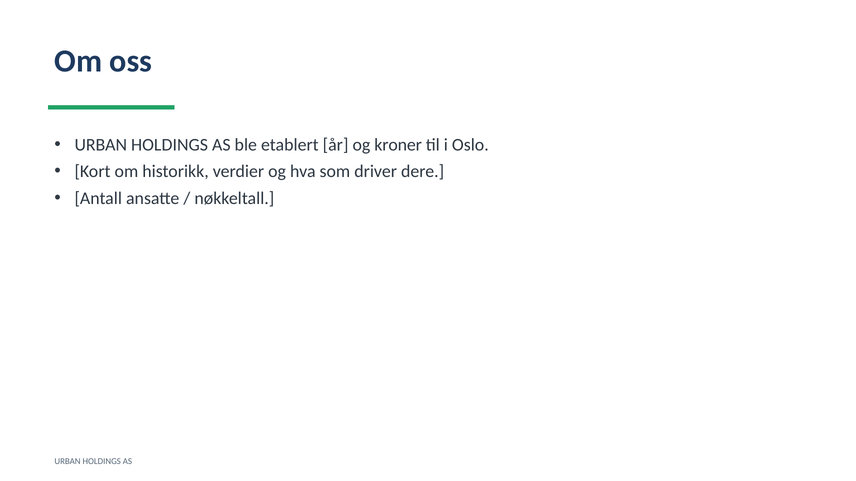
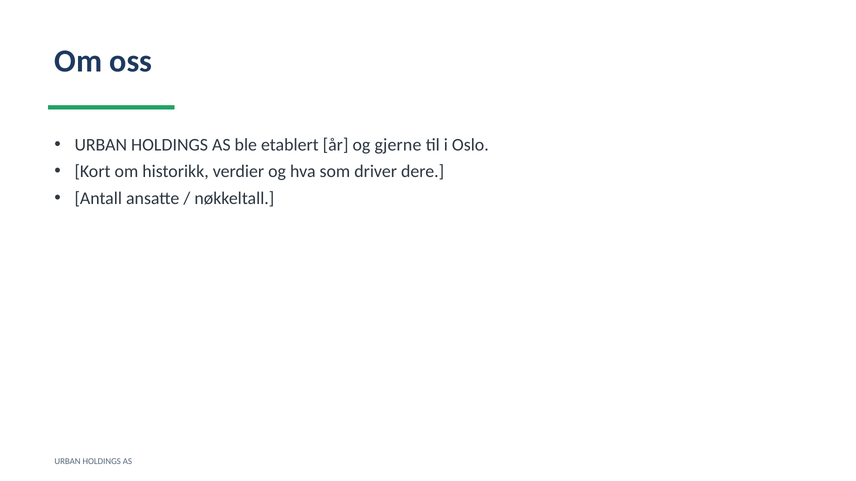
kroner: kroner -> gjerne (398, 145)
